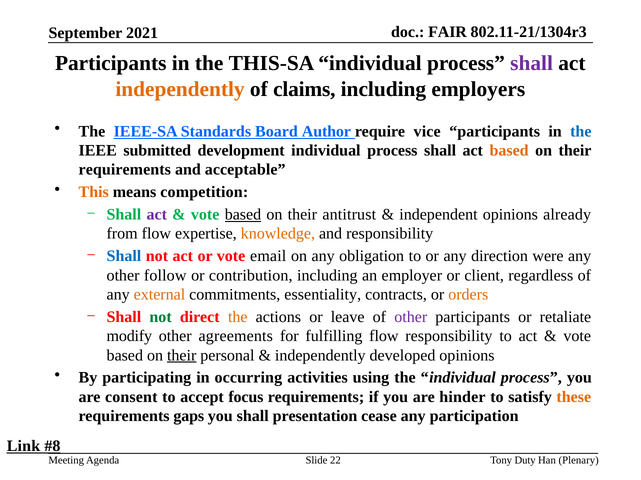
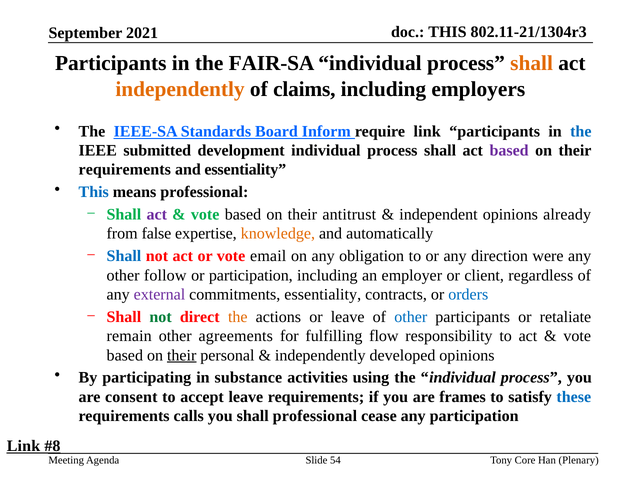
FAIR: FAIR -> THIS (447, 32)
THIS-SA: THIS-SA -> FAIR-SA (272, 63)
shall colour: purple -> orange (532, 63)
Author: Author -> Inform (326, 131)
require vice: vice -> link (427, 131)
based colour: orange -> purple (509, 151)
and acceptable: acceptable -> essentiality (245, 170)
This colour: orange -> blue (94, 192)
means competition: competition -> professional (204, 192)
based underline: present -> none (243, 215)
from flow: flow -> false (156, 234)
and responsibility: responsibility -> automatically (390, 234)
or contribution: contribution -> participation (251, 276)
external colour: orange -> purple (159, 295)
orders colour: orange -> blue (468, 295)
other colour: purple -> blue (411, 317)
modify: modify -> remain (129, 337)
occurring: occurring -> substance (248, 378)
accept focus: focus -> leave (246, 398)
hinder: hinder -> frames (463, 398)
these colour: orange -> blue (574, 398)
gaps: gaps -> calls (189, 417)
shall presentation: presentation -> professional (315, 417)
22: 22 -> 54 (335, 461)
Duty: Duty -> Core (525, 461)
